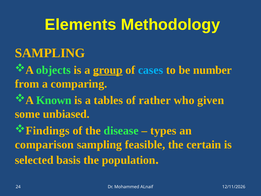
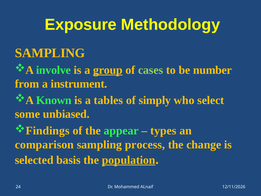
Elements: Elements -> Exposure (81, 25)
objects: objects -> involve (54, 70)
cases colour: light blue -> light green (151, 70)
comparing: comparing -> instrument (79, 84)
rather: rather -> simply (155, 100)
given: given -> select (211, 100)
disease: disease -> appear (121, 131)
feasible: feasible -> process (145, 144)
certain: certain -> change (204, 144)
population underline: none -> present (129, 160)
